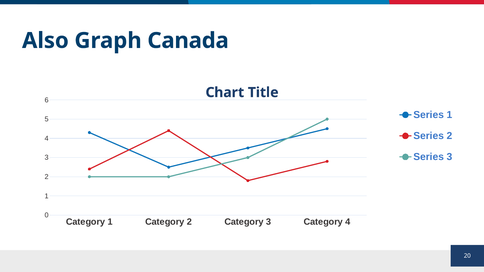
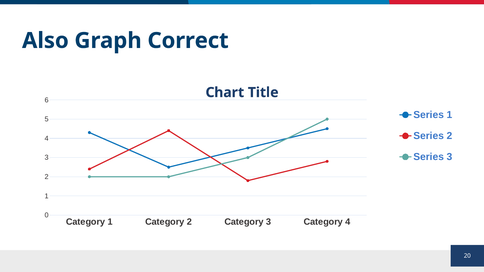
Canada: Canada -> Correct (188, 41)
